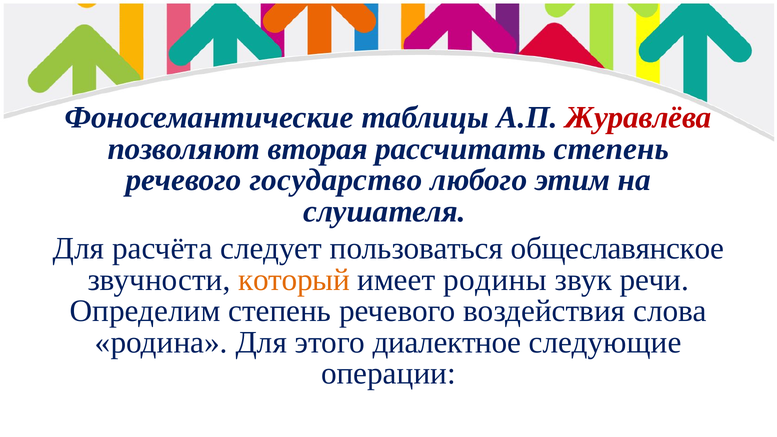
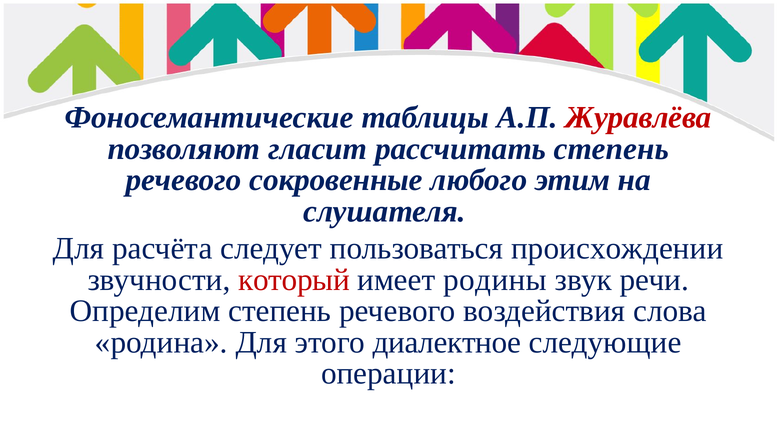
вторая: вторая -> гласит (318, 149)
государство: государство -> сокровенные (336, 180)
общеславянское: общеславянское -> происхождении (617, 249)
который colour: orange -> red (294, 280)
